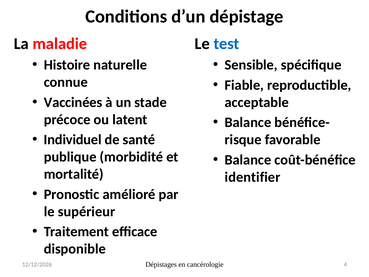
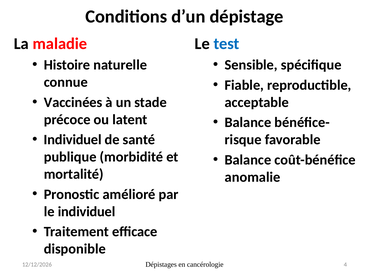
identifier: identifier -> anomalie (253, 177)
le supérieur: supérieur -> individuel (87, 211)
